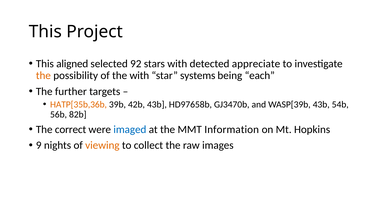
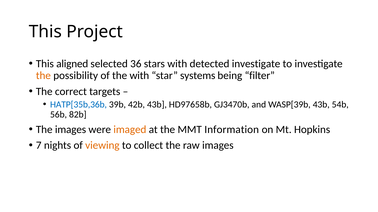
92: 92 -> 36 (136, 64)
detected appreciate: appreciate -> investigate (256, 64)
each: each -> filter (260, 76)
further: further -> correct (71, 92)
HATP[35b,36b colour: orange -> blue (78, 105)
The correct: correct -> images (71, 130)
imaged colour: blue -> orange (130, 130)
9: 9 -> 7 (39, 146)
